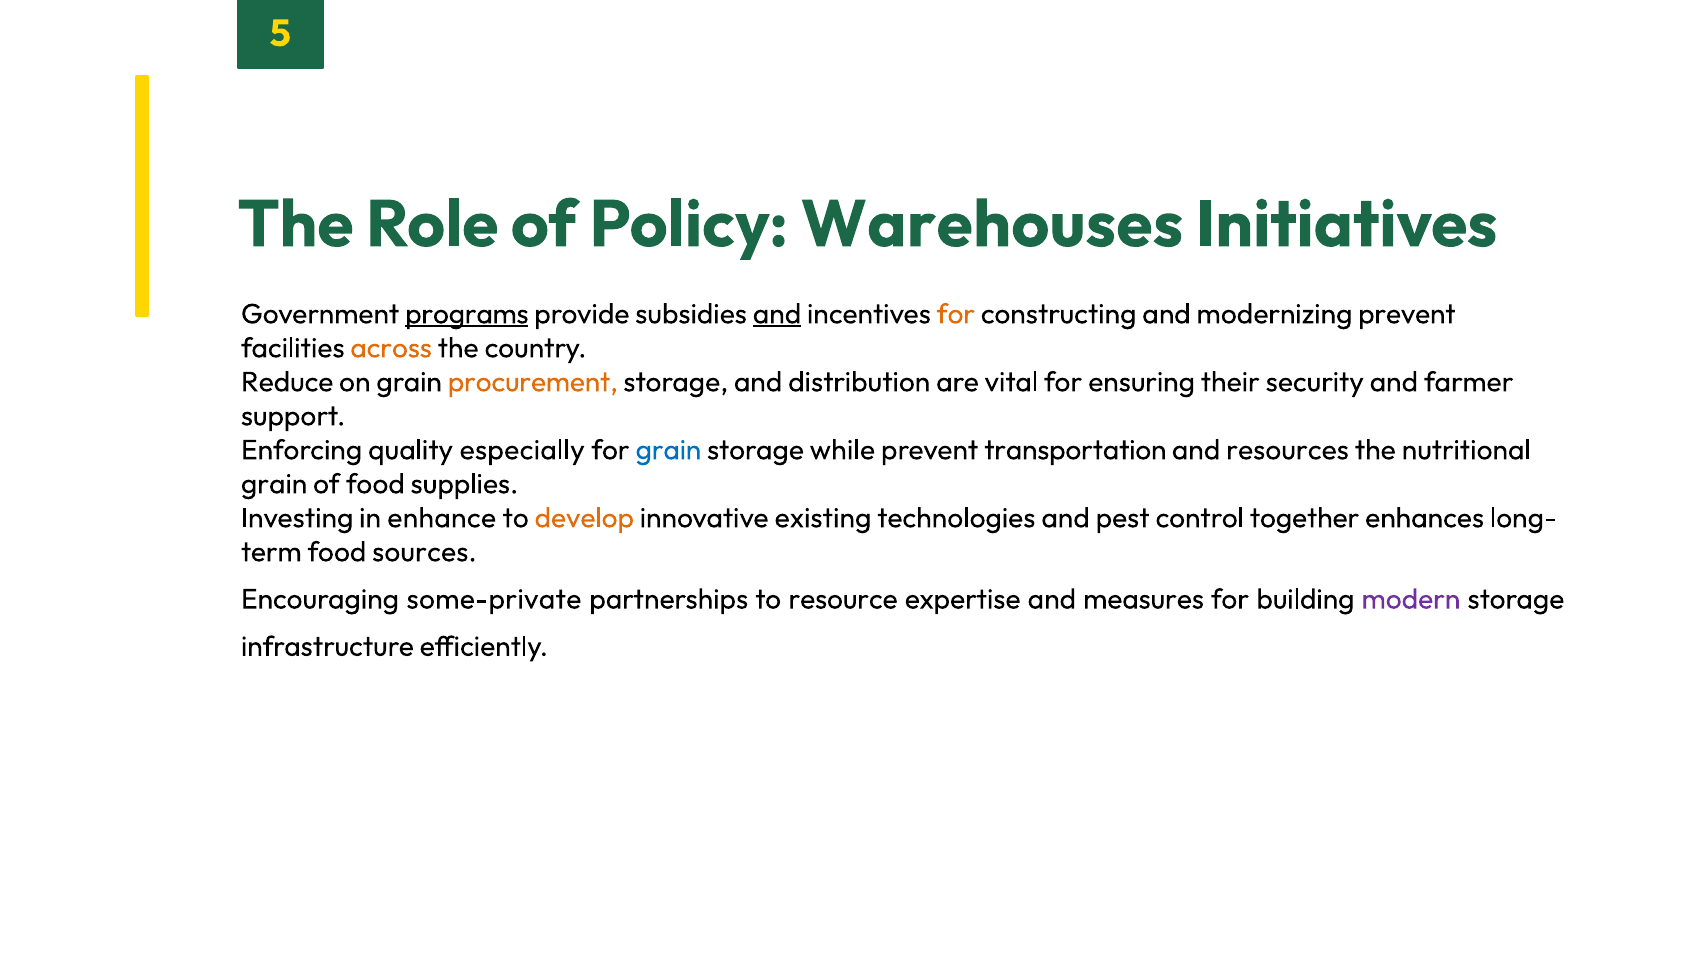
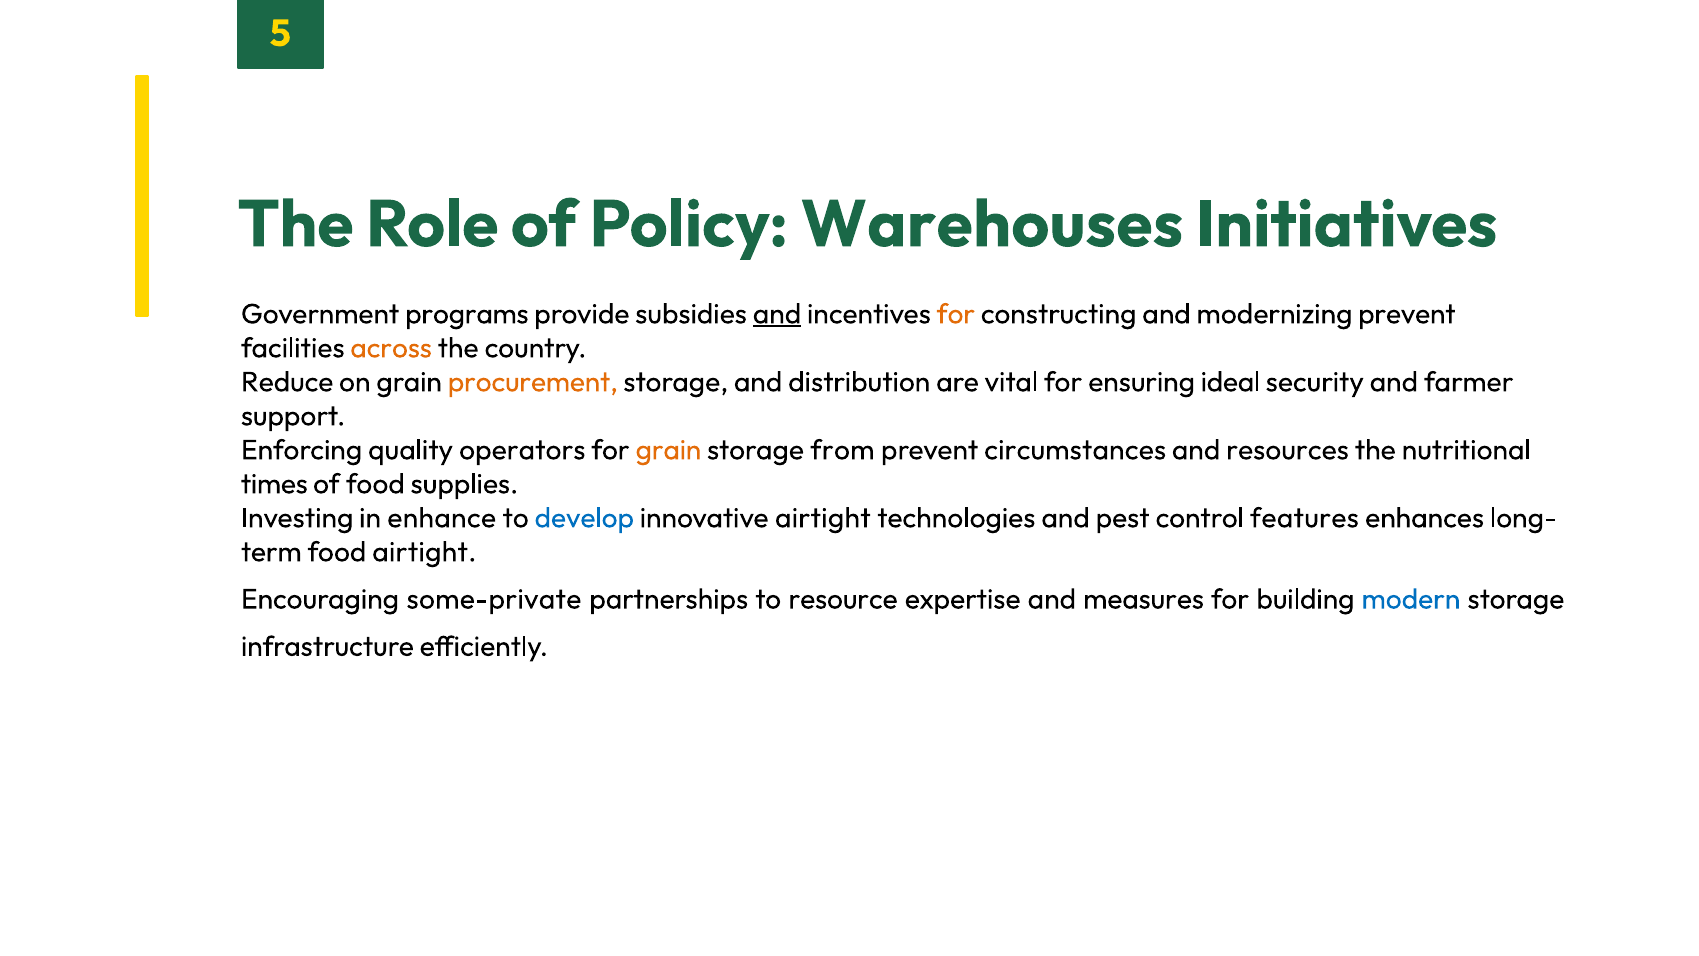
programs underline: present -> none (467, 314)
their: their -> ideal (1230, 382)
especially: especially -> operators (522, 450)
grain colour: blue -> orange (668, 450)
while: while -> from (842, 450)
transportation: transportation -> circumstances (1075, 450)
grain: grain -> times (274, 484)
develop colour: orange -> blue (584, 518)
innovative existing: existing -> airtight (823, 518)
together: together -> features (1304, 518)
food sources: sources -> airtight (424, 552)
modern colour: purple -> blue (1411, 599)
